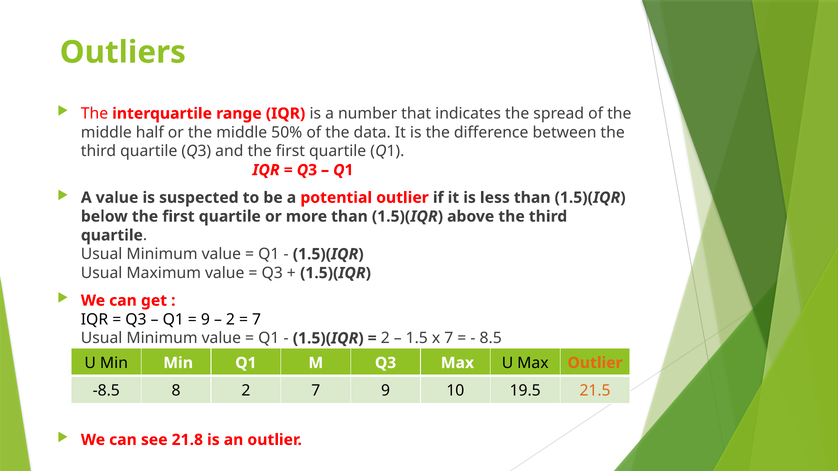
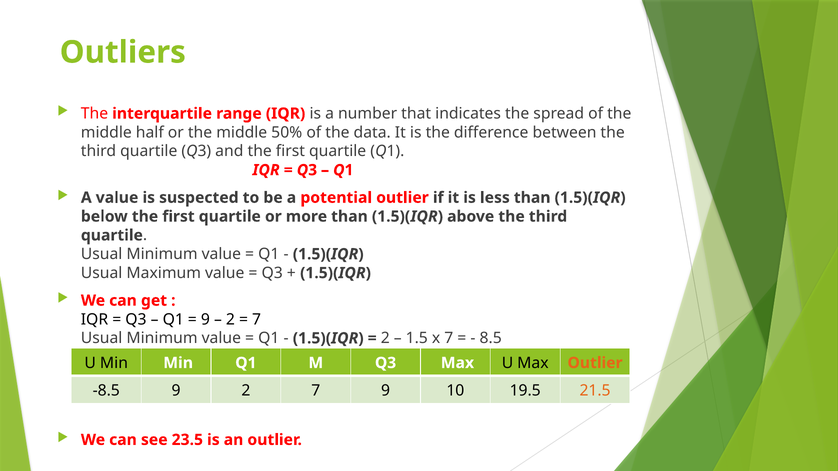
-8.5 8: 8 -> 9 (176, 391)
21.8: 21.8 -> 23.5 (187, 440)
